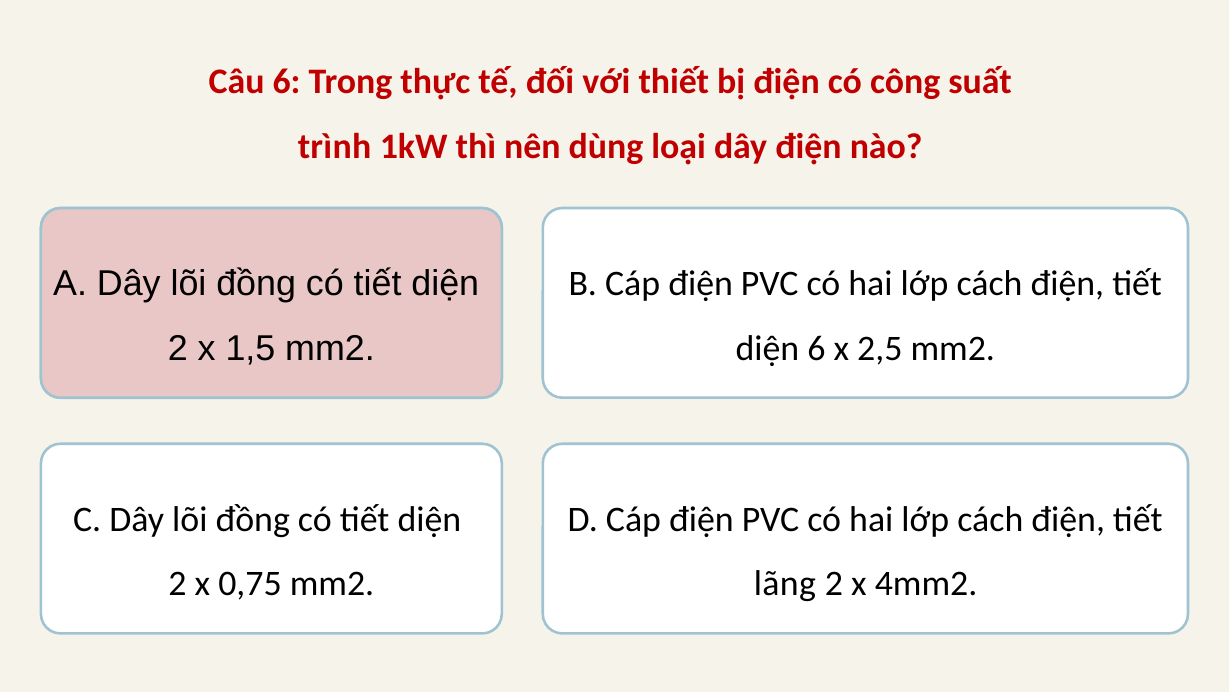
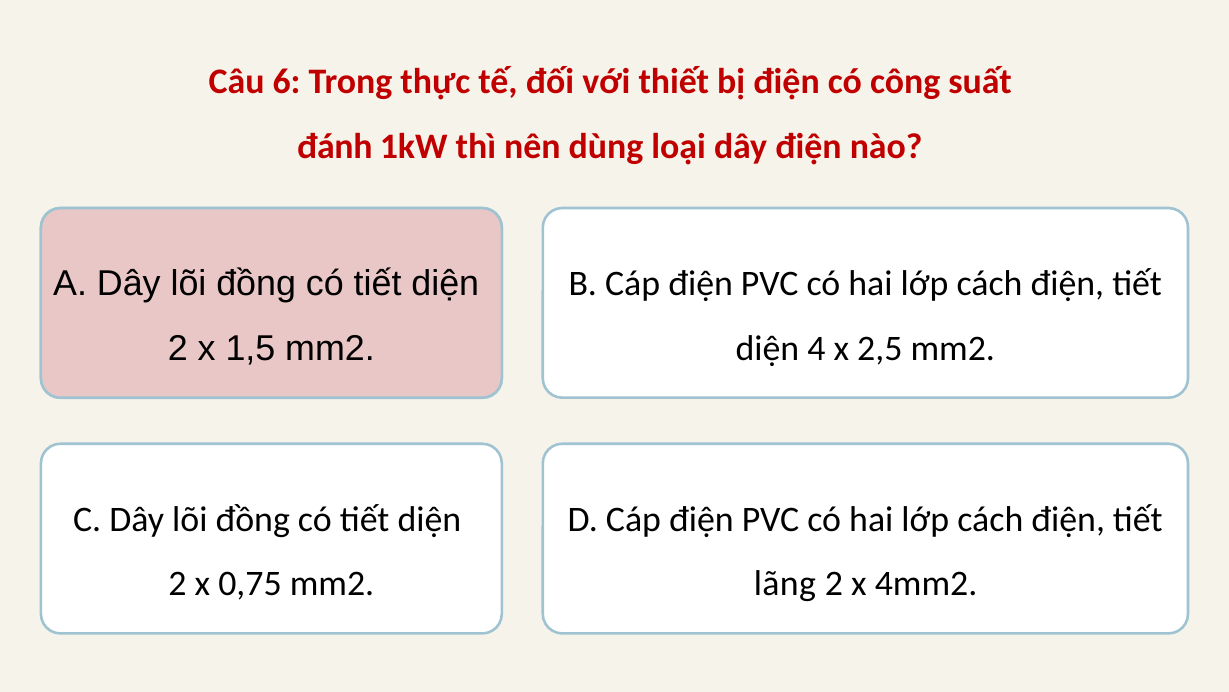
trình: trình -> đánh (335, 146)
diện 6: 6 -> 4 (816, 348)
